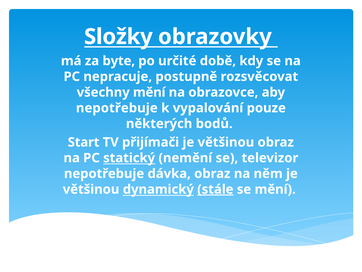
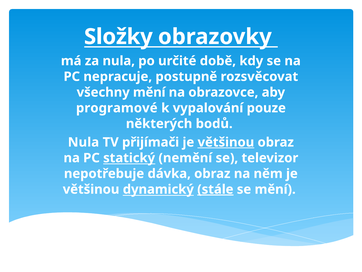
za byte: byte -> nula (119, 61)
nepotřebuje: nepotřebuje -> programové (117, 108)
Start: Start -> Nula (83, 142)
většinou underline: none -> present (226, 142)
